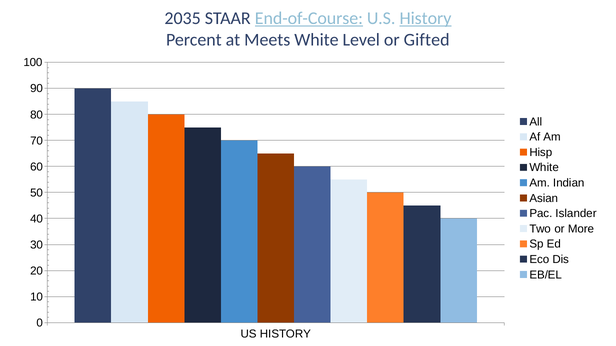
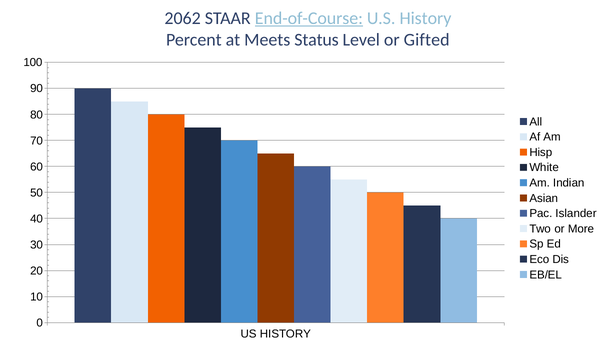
2035: 2035 -> 2062 (183, 18)
History underline: present -> none (425, 18)
Meets White: White -> Status (317, 40)
